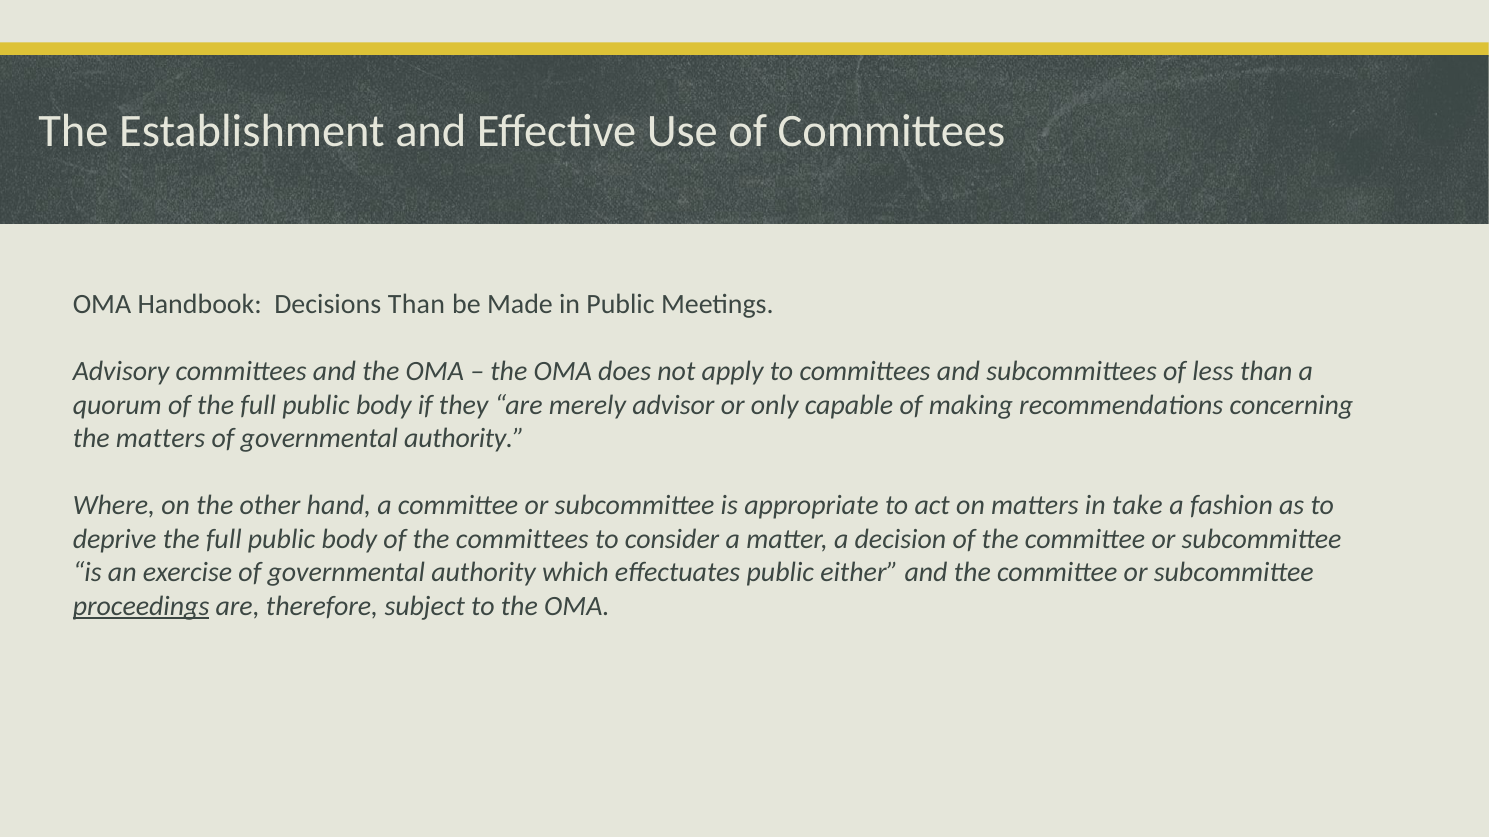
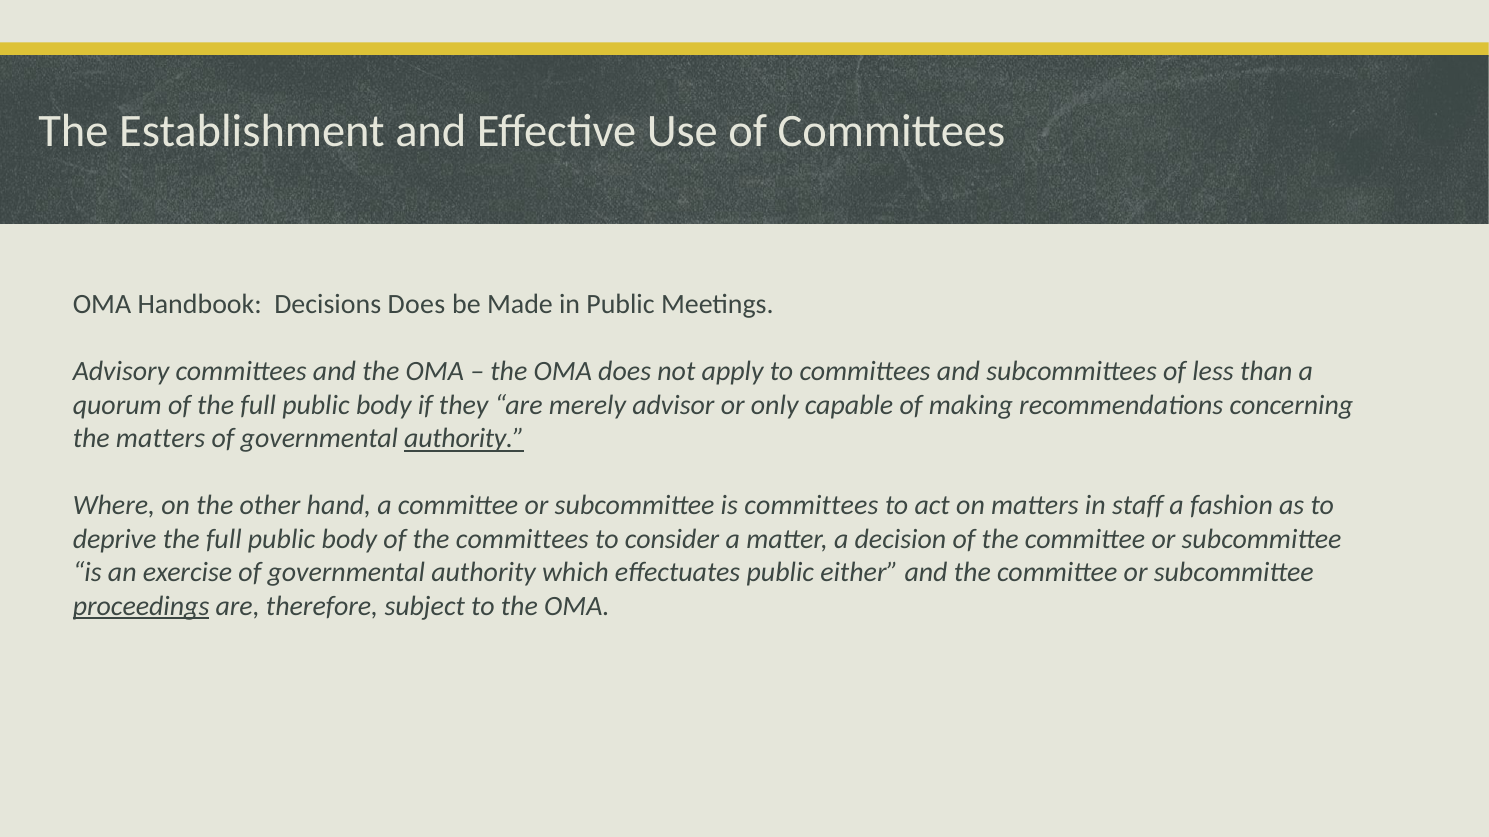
Decisions Than: Than -> Does (416, 305)
authority underline: none -> present (464, 439)
is appropriate: appropriate -> committees (811, 506)
take: take -> staff (1138, 506)
